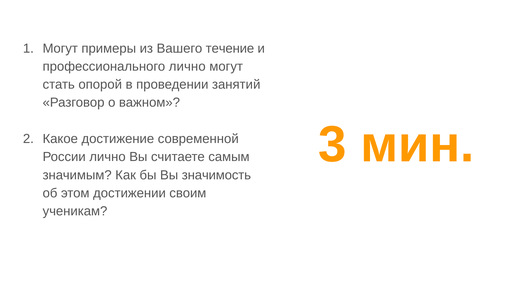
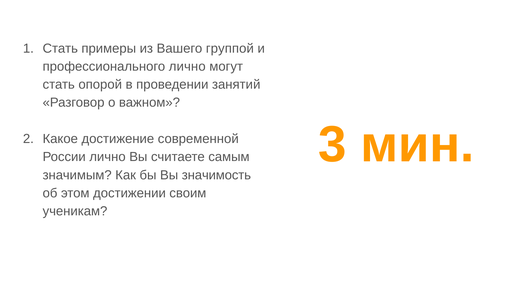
Могут: Могут -> Стать (60, 48)
течение: течение -> группой (230, 48)
